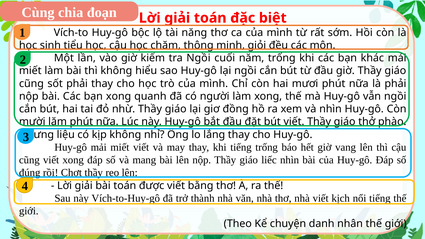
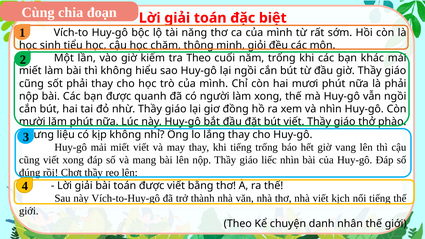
tra Ngồi: Ngồi -> Theo (199, 58)
bạn xong: xong -> được (119, 96)
